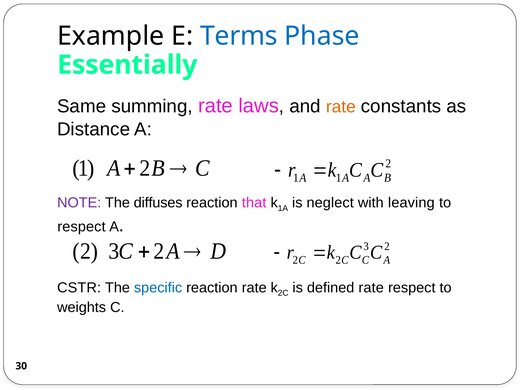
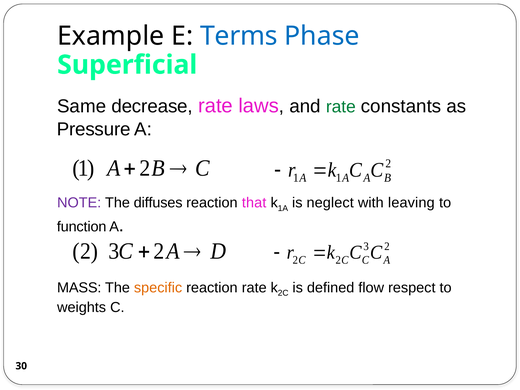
Essentially: Essentially -> Superficial (127, 65)
summing: summing -> decrease (152, 106)
rate colour: orange -> green (341, 107)
Distance: Distance -> Pressure (94, 129)
respect: respect -> function (82, 227)
CSTR: CSTR -> MASS (79, 288)
specific colour: blue -> orange (158, 288)
defined rate: rate -> flow (371, 288)
